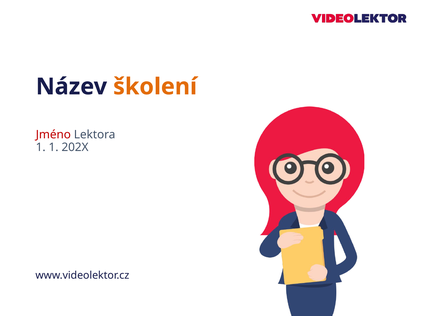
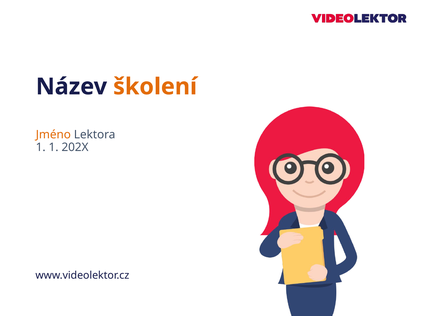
Jméno colour: red -> orange (53, 134)
